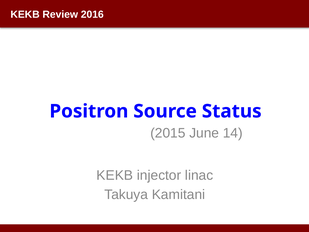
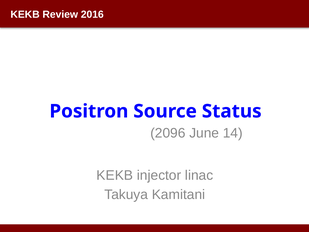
2015: 2015 -> 2096 (168, 133)
